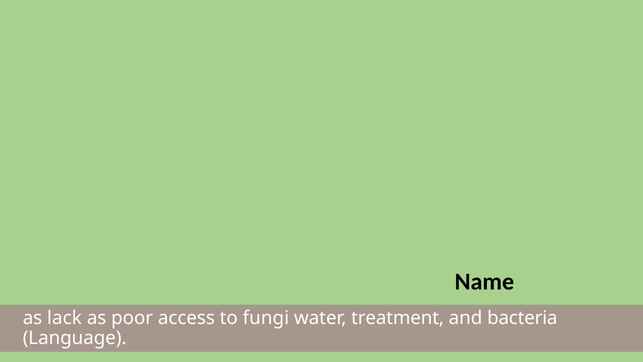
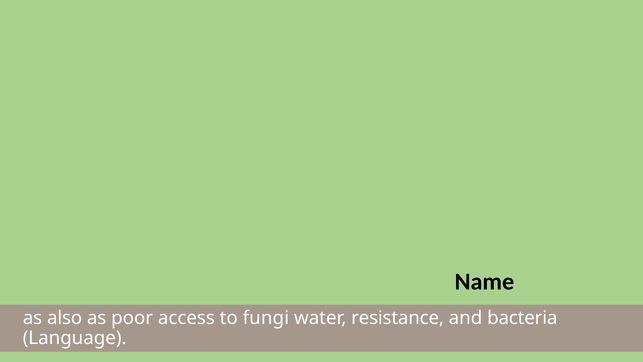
lack: lack -> also (65, 318)
treatment: treatment -> resistance (398, 318)
